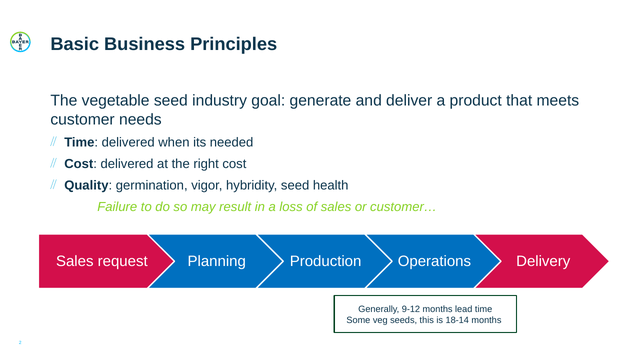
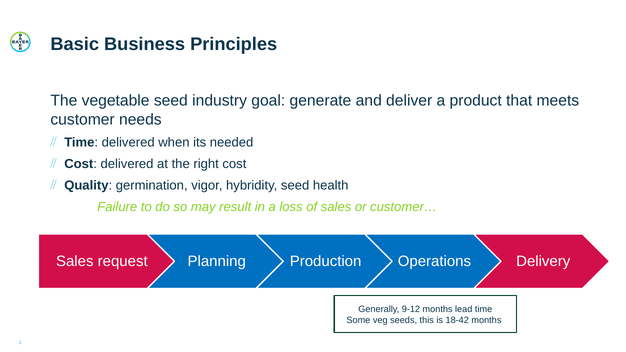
18-14: 18-14 -> 18-42 (457, 320)
